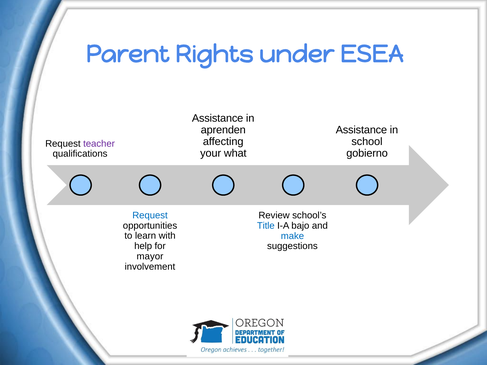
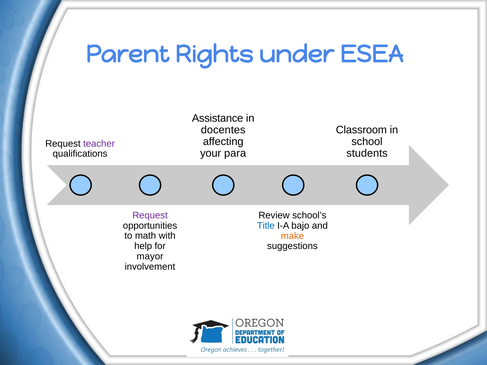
aprenden: aprenden -> docentes (223, 130)
Assistance: Assistance -> Classroom (361, 130)
what: what -> para (235, 153)
gobierno: gobierno -> students (367, 153)
Request colour: blue -> purple (150, 216)
learn: learn -> math (146, 236)
make colour: blue -> orange (292, 236)
